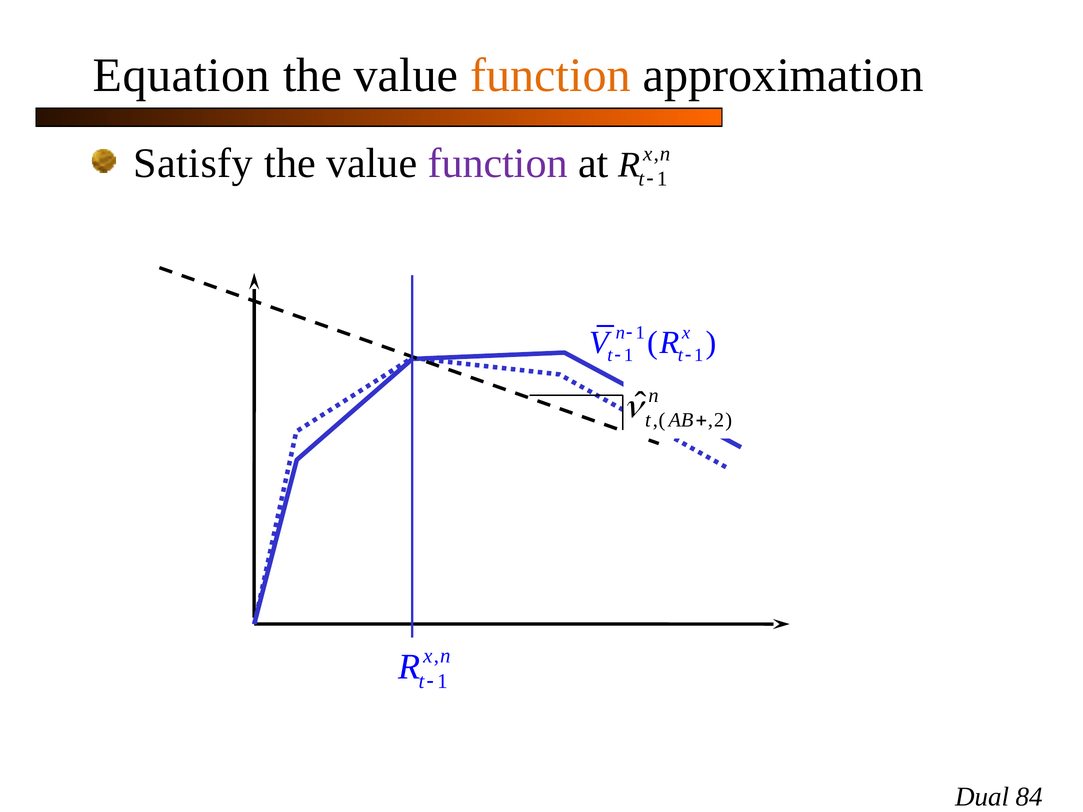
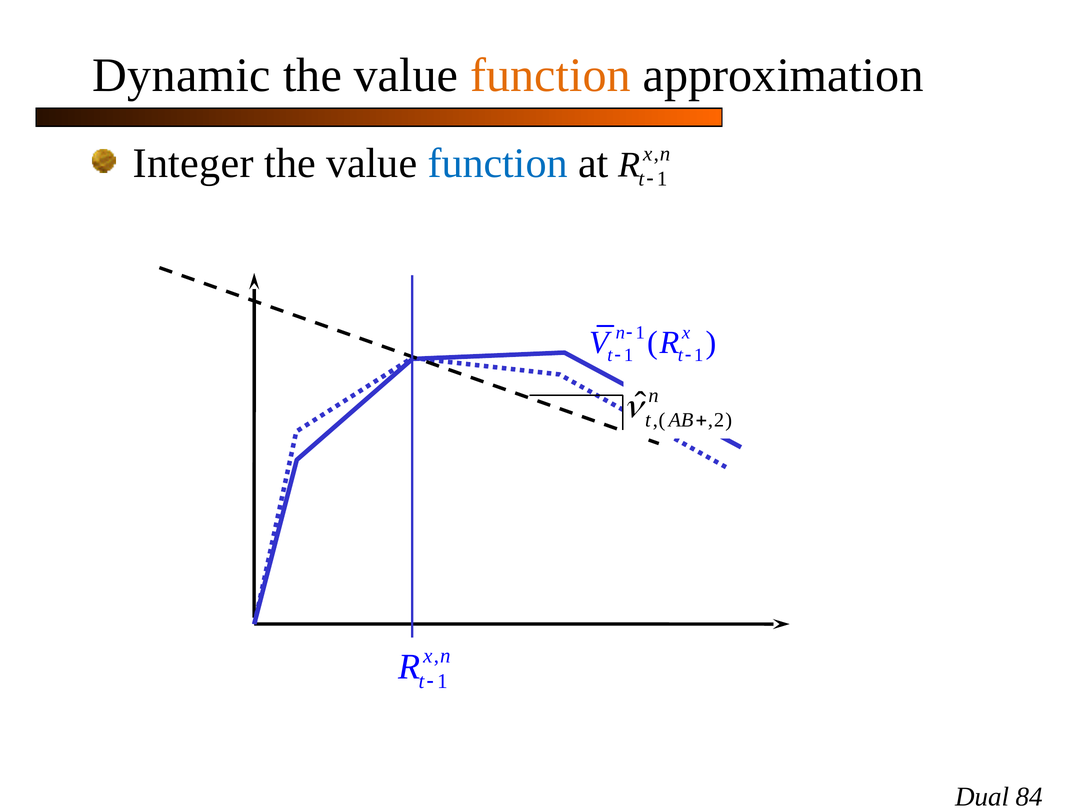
Equation: Equation -> Dynamic (181, 76)
Satisfy: Satisfy -> Integer (193, 163)
function colour: purple -> blue (498, 163)
